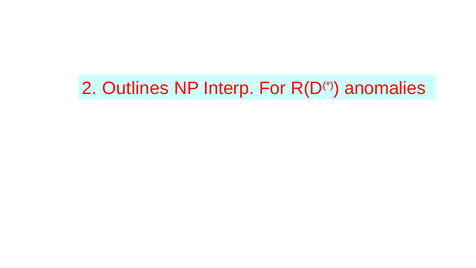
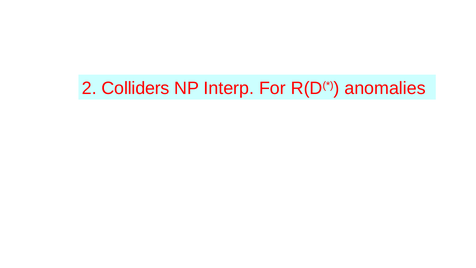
Outlines: Outlines -> Colliders (136, 88)
